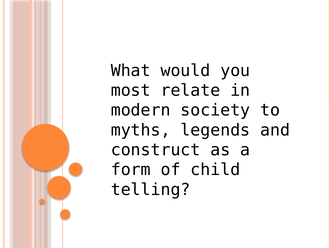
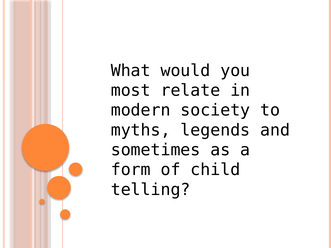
construct: construct -> sometimes (156, 150)
